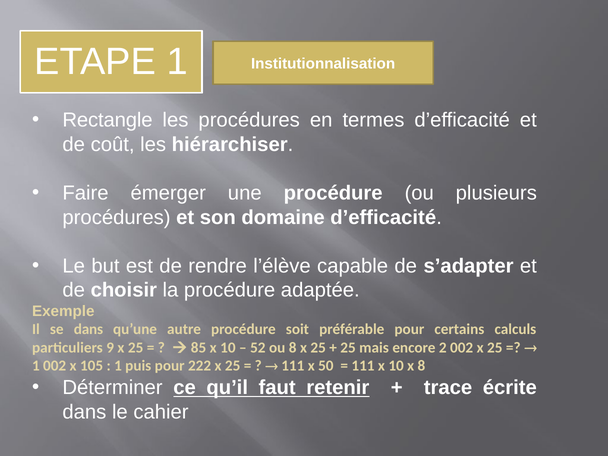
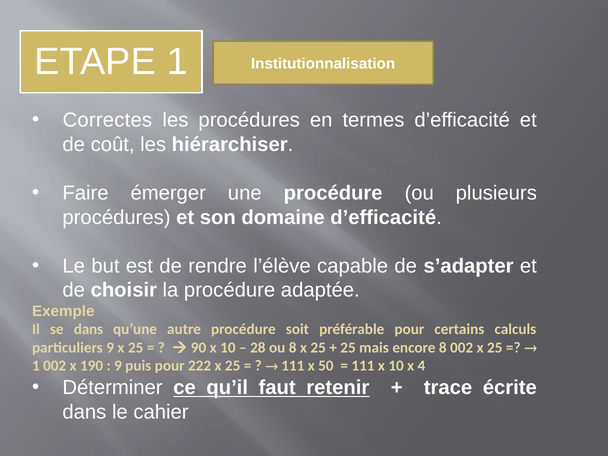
Rectangle: Rectangle -> Correctes (107, 120)
85: 85 -> 90 (199, 348)
52: 52 -> 28 (258, 348)
encore 2: 2 -> 8 (443, 348)
105: 105 -> 190 (92, 366)
1: 1 -> 9 (118, 366)
x 8: 8 -> 4 (421, 366)
